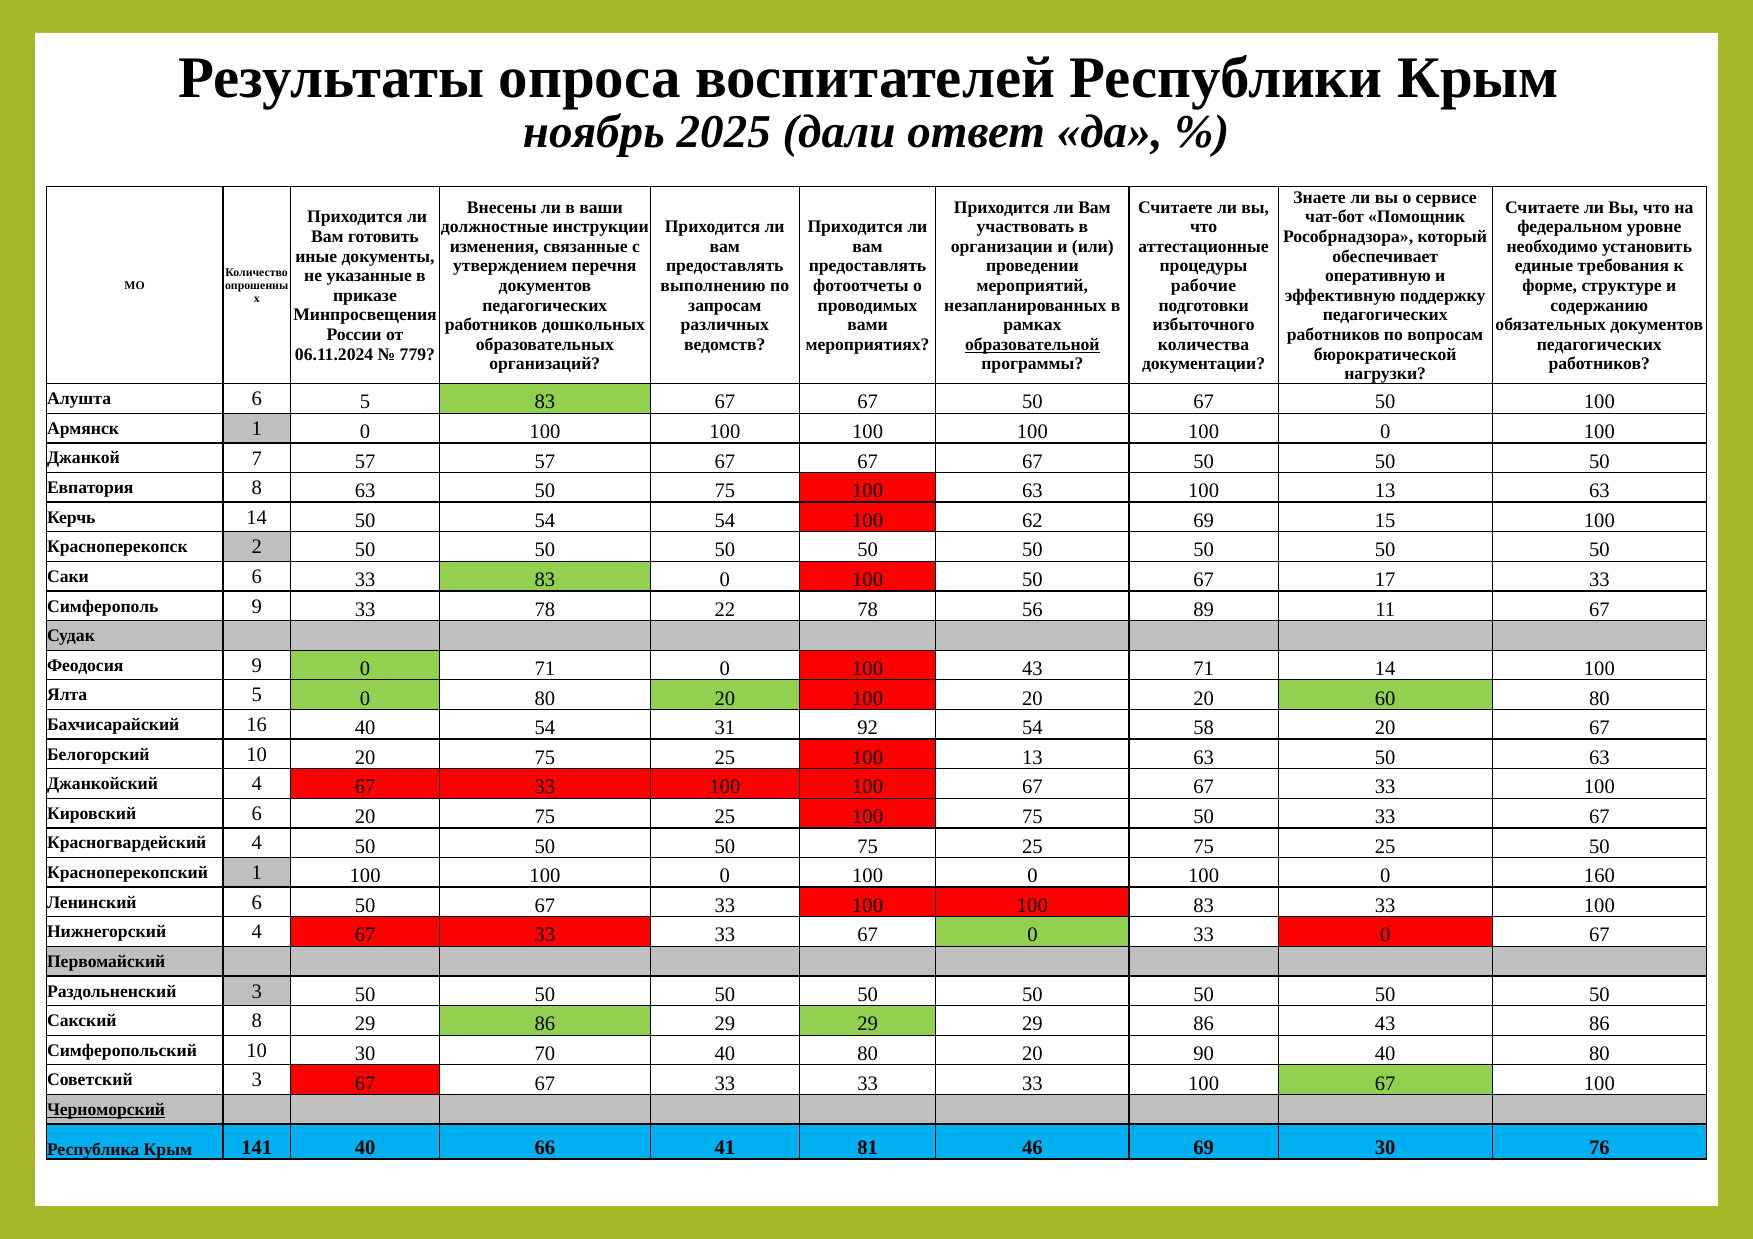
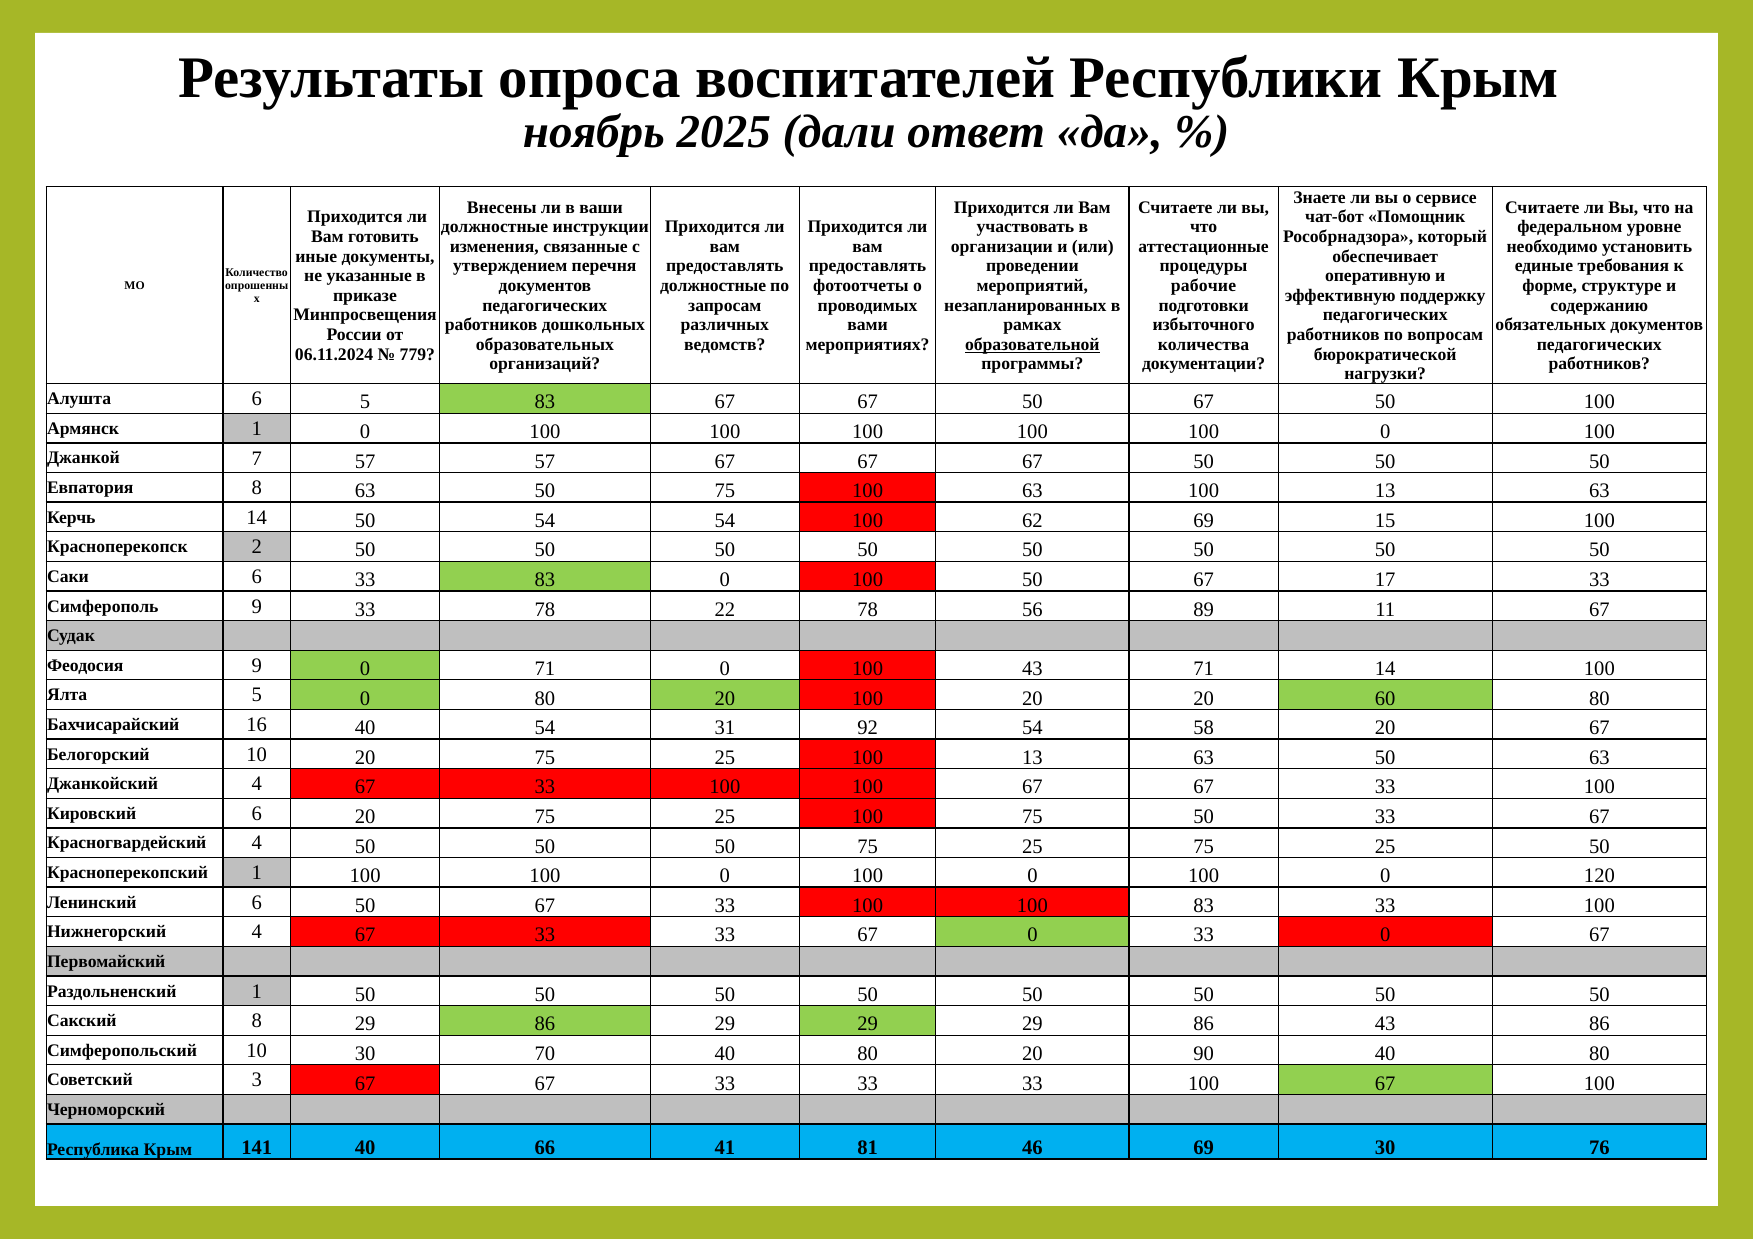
выполнению: выполнению -> должностные (713, 286)
160: 160 -> 120 (1599, 876)
Раздольненский 3: 3 -> 1 (257, 992)
Черноморский underline: present -> none (106, 1110)
